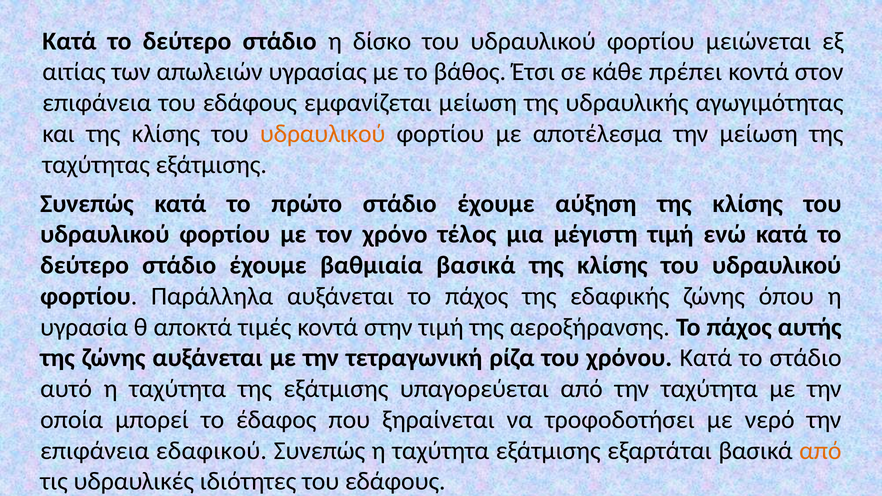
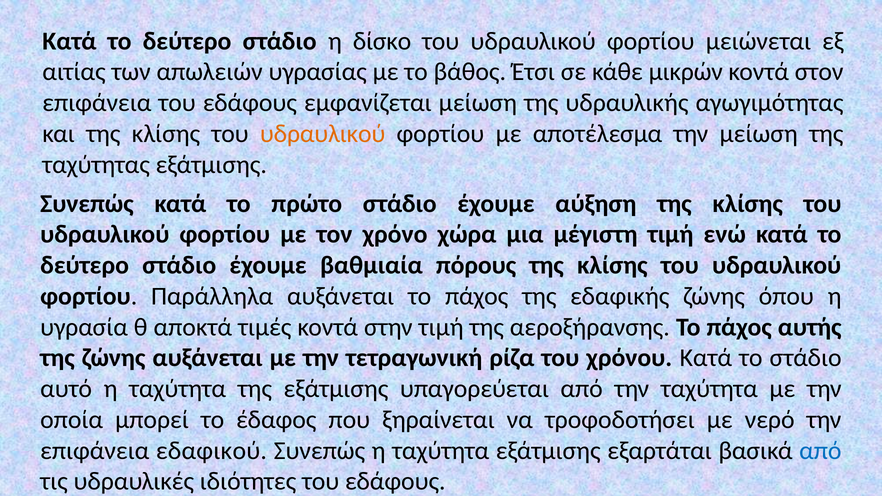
πρέπει: πρέπει -> μικρών (686, 72)
τέλος: τέλος -> χώρα (467, 234)
βαθμιαία βασικά: βασικά -> πόρους (476, 265)
από colour: orange -> blue (820, 451)
